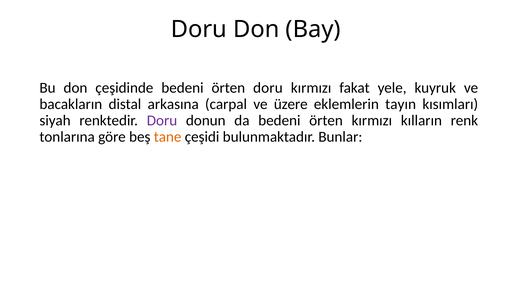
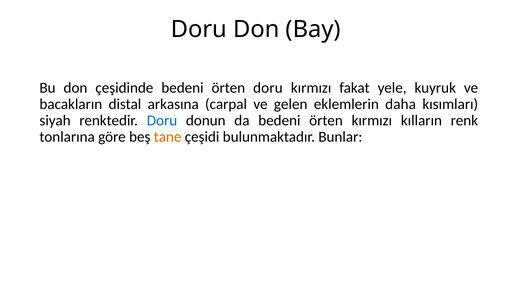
üzere: üzere -> gelen (291, 104)
tayın: tayın -> daha (401, 104)
Doru colour: purple -> blue (162, 120)
